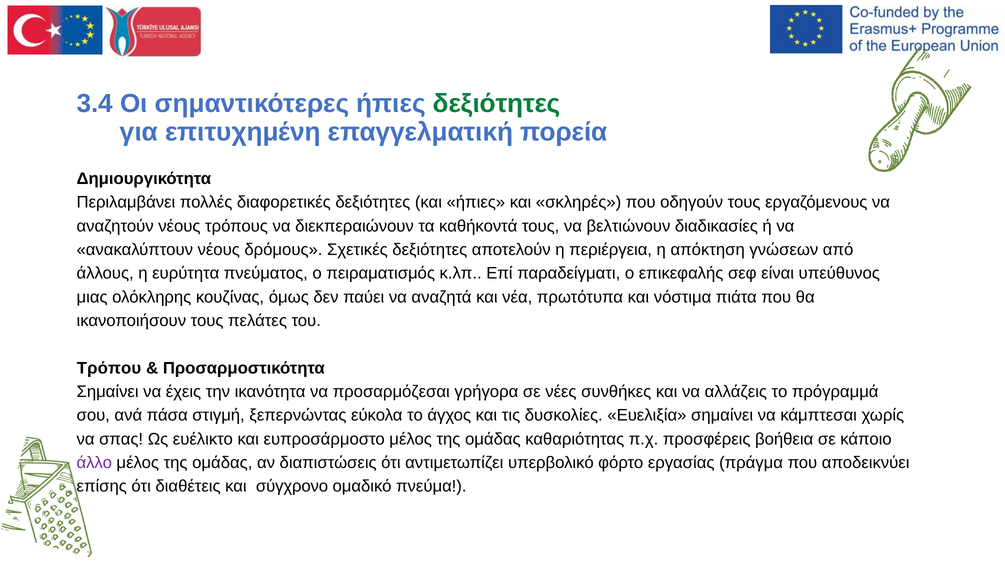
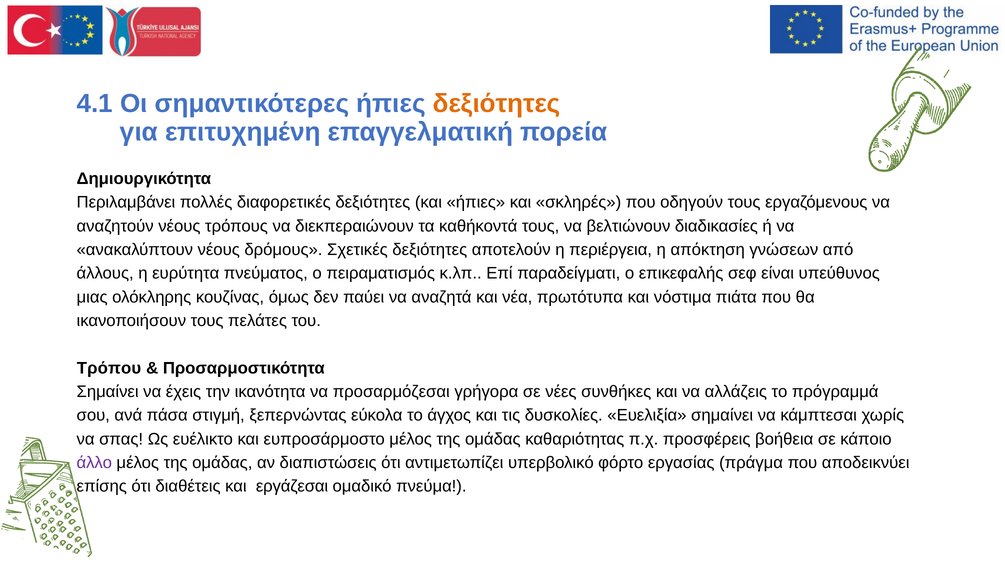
3.4: 3.4 -> 4.1 (95, 104)
δεξιότητες colour: green -> orange (497, 104)
σύγχρονο: σύγχρονο -> εργάζεσαι (292, 487)
